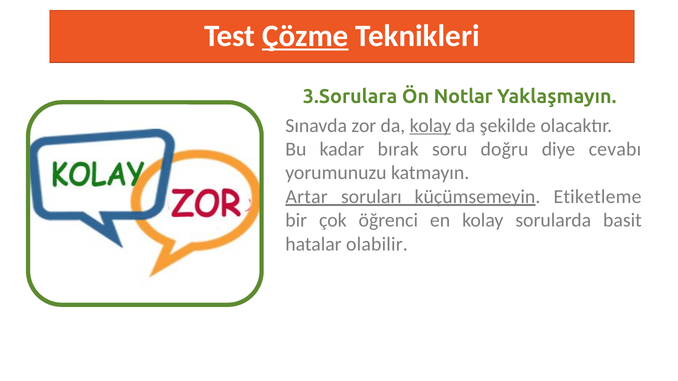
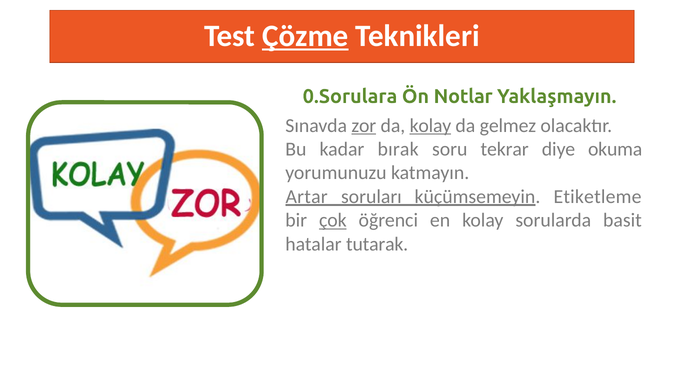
3.Sorulara: 3.Sorulara -> 0.Sorulara (350, 96)
zor underline: none -> present (364, 126)
şekilde: şekilde -> gelmez (508, 126)
doğru: doğru -> tekrar (505, 149)
cevabı: cevabı -> okuma (615, 149)
çok underline: none -> present (333, 221)
olabilir: olabilir -> tutarak (377, 244)
